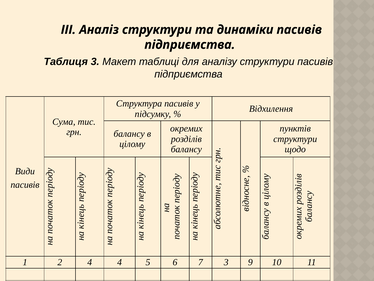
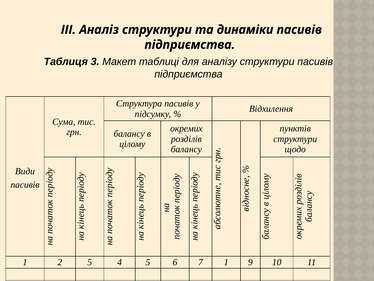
2 4: 4 -> 5 (90, 262)
7 3: 3 -> 1 (226, 262)
